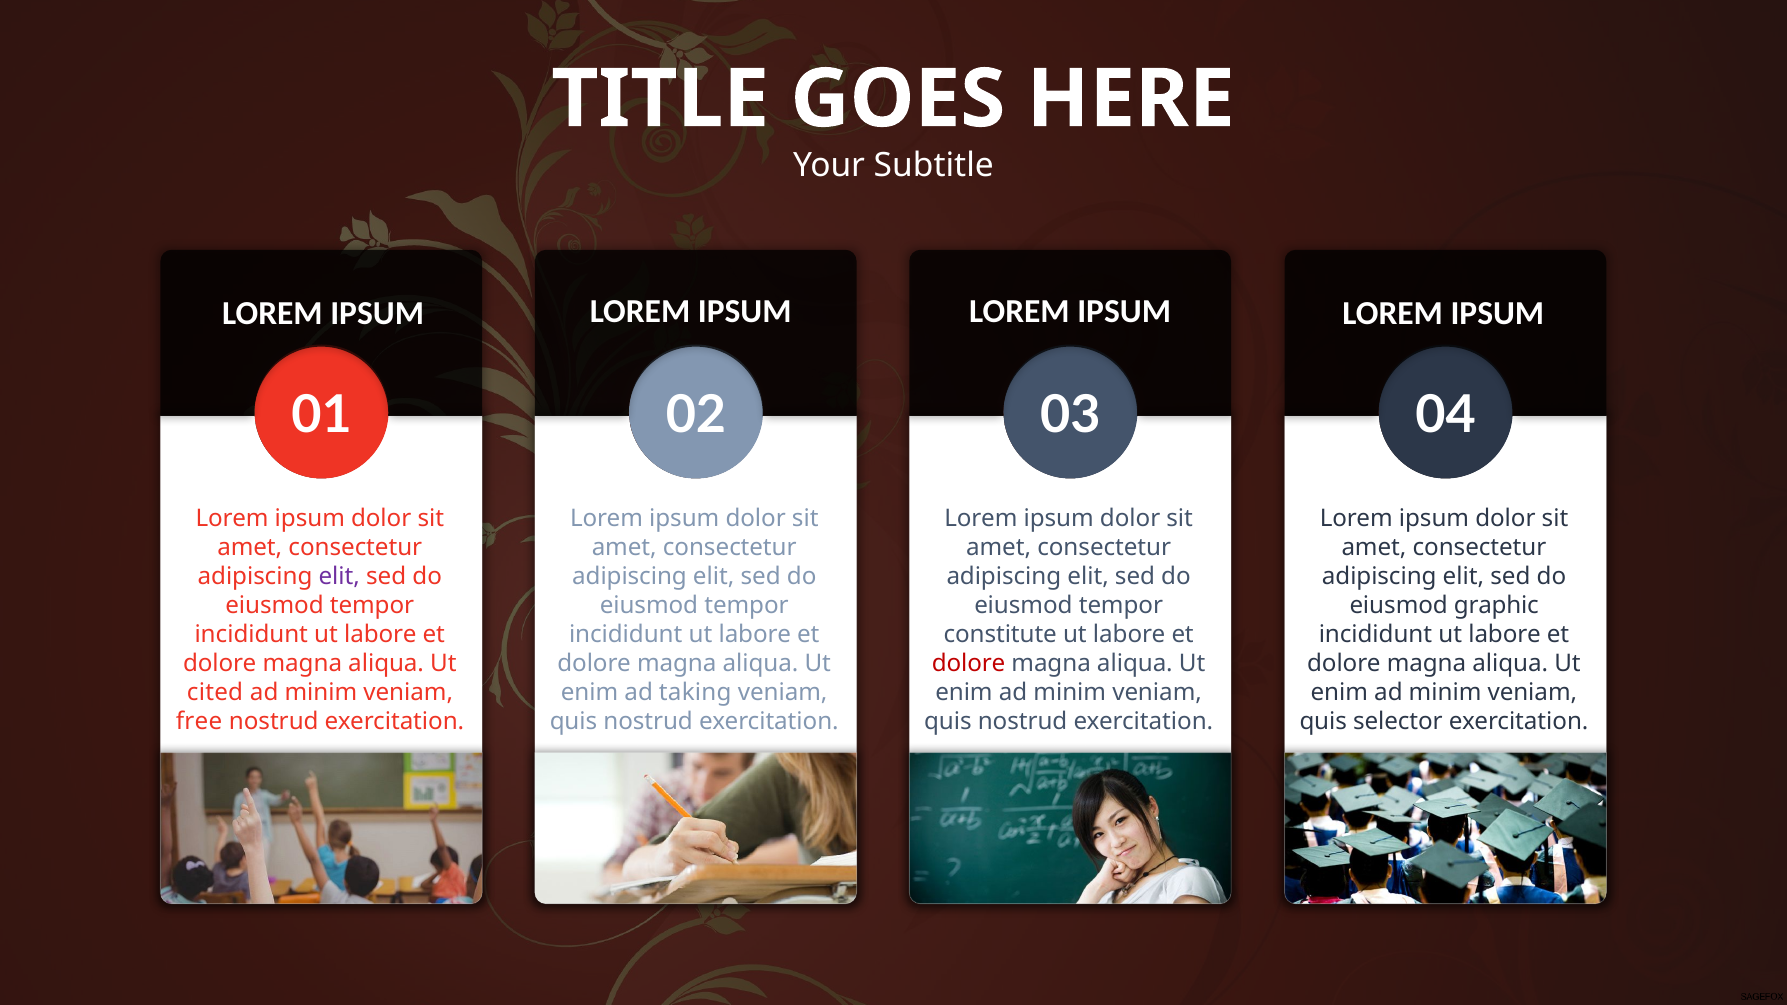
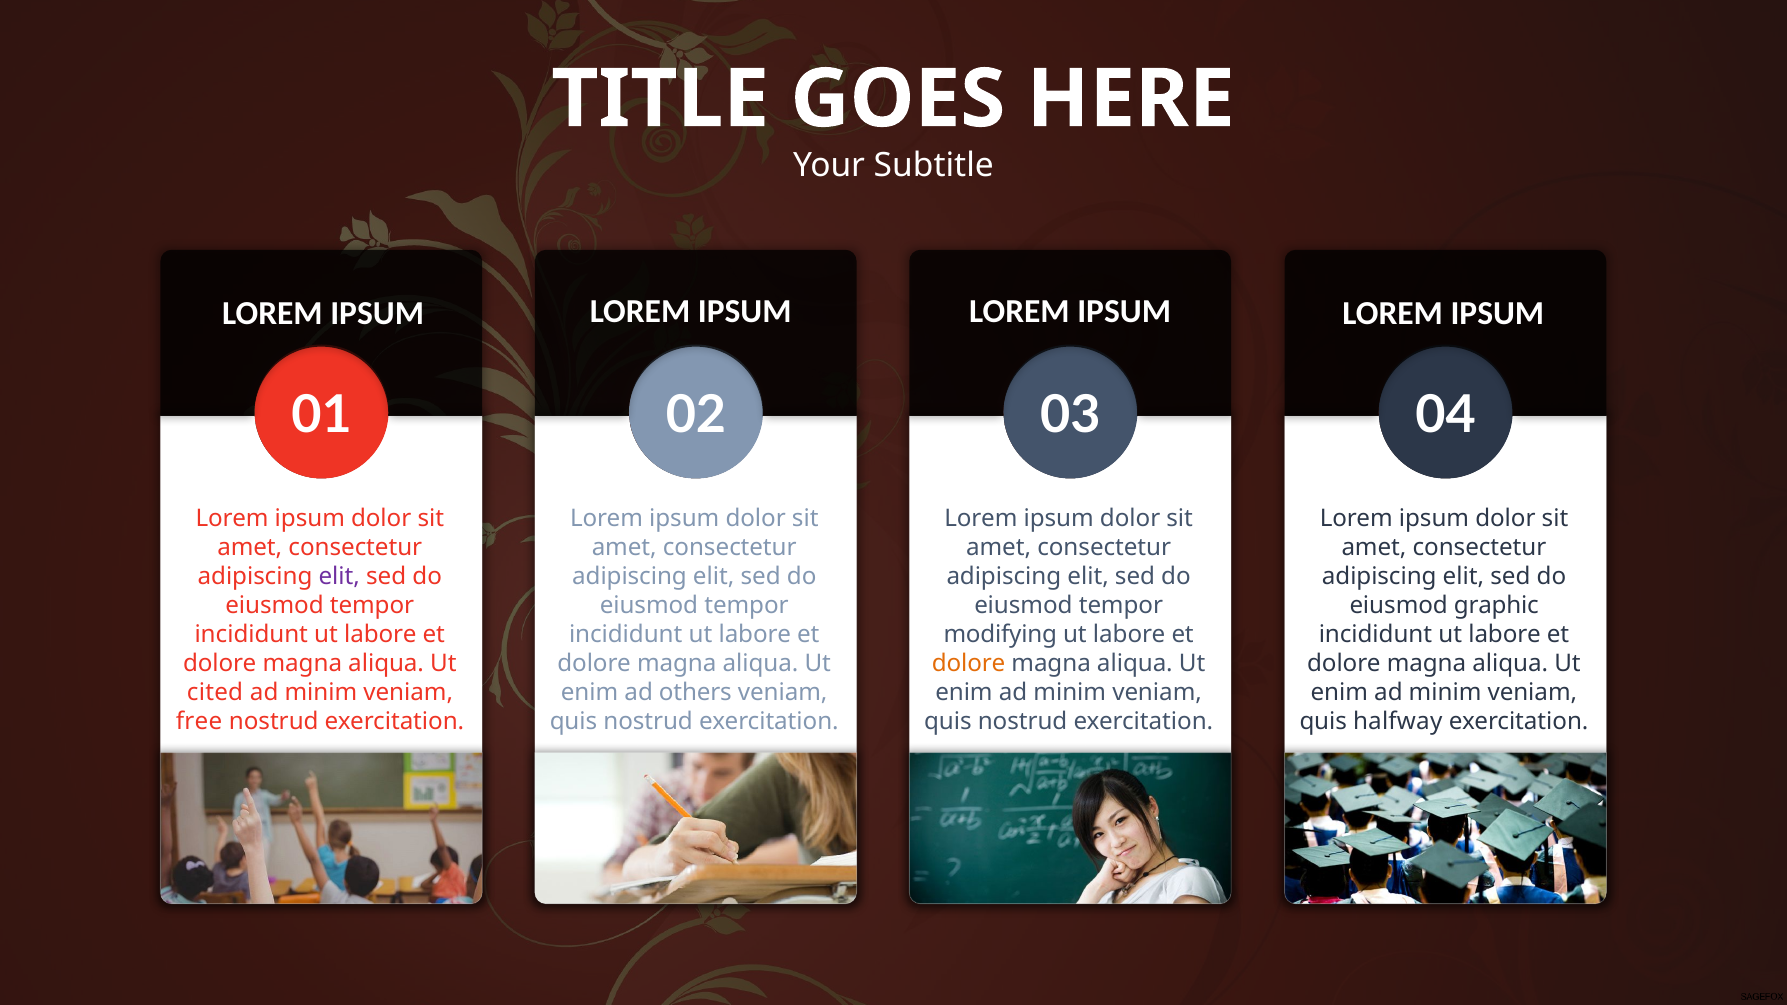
constitute: constitute -> modifying (1000, 635)
dolore colour: red -> orange (969, 664)
taking: taking -> others (695, 693)
selector: selector -> halfway (1398, 722)
